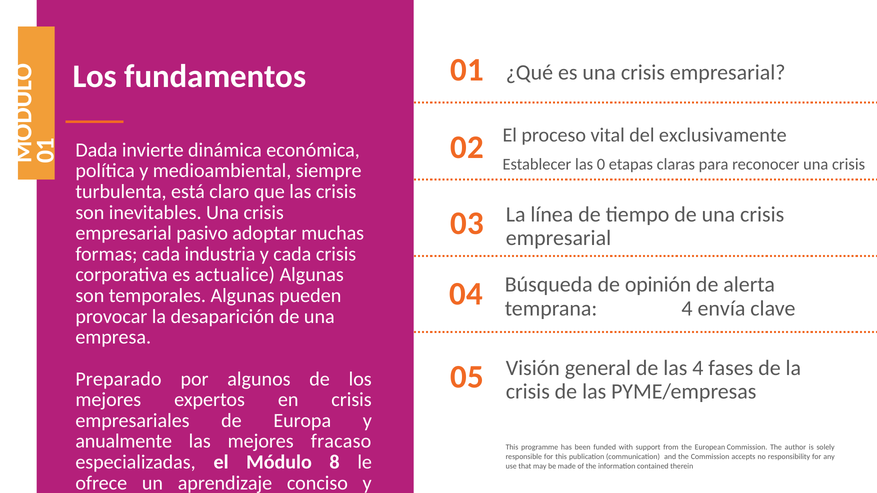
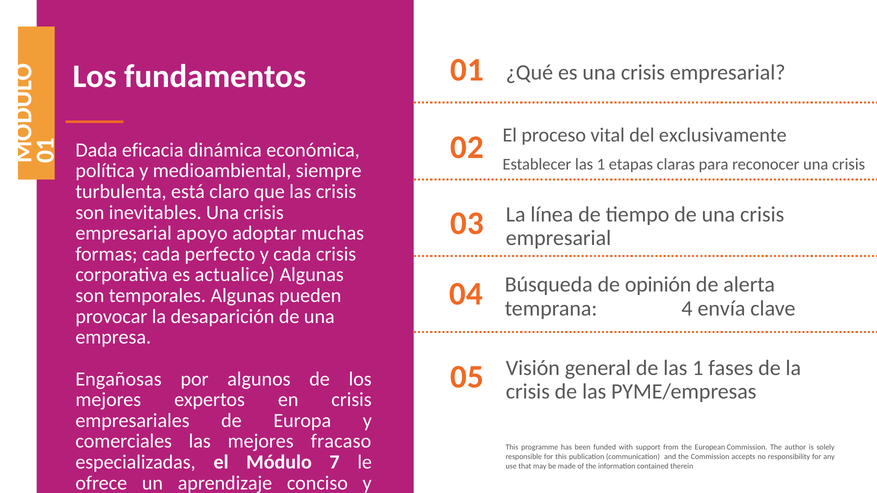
invierte: invierte -> eficacia (153, 150)
Establecer las 0: 0 -> 1 (601, 164)
pasivo: pasivo -> apoyo (202, 233)
industria: industria -> perfecto (220, 254)
de las 4: 4 -> 1 (698, 368)
Preparado: Preparado -> Engañosas (119, 379)
anualmente: anualmente -> comerciales (124, 442)
8: 8 -> 7 (335, 462)
